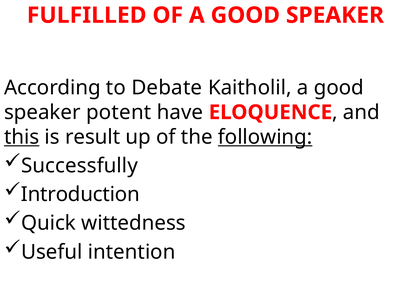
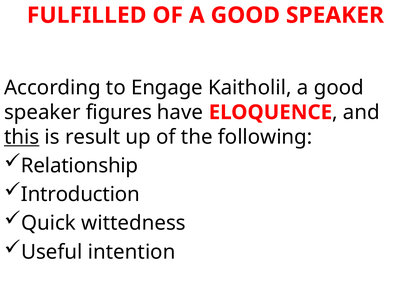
Debate: Debate -> Engage (167, 88)
potent: potent -> figures (119, 112)
following underline: present -> none (265, 137)
Successfully: Successfully -> Relationship (80, 166)
